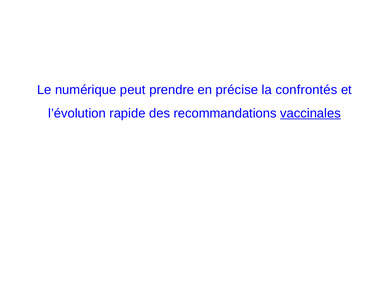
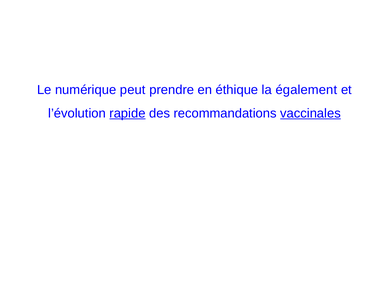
précise: précise -> éthique (237, 90)
confrontés: confrontés -> également (306, 90)
rapide underline: none -> present (127, 113)
